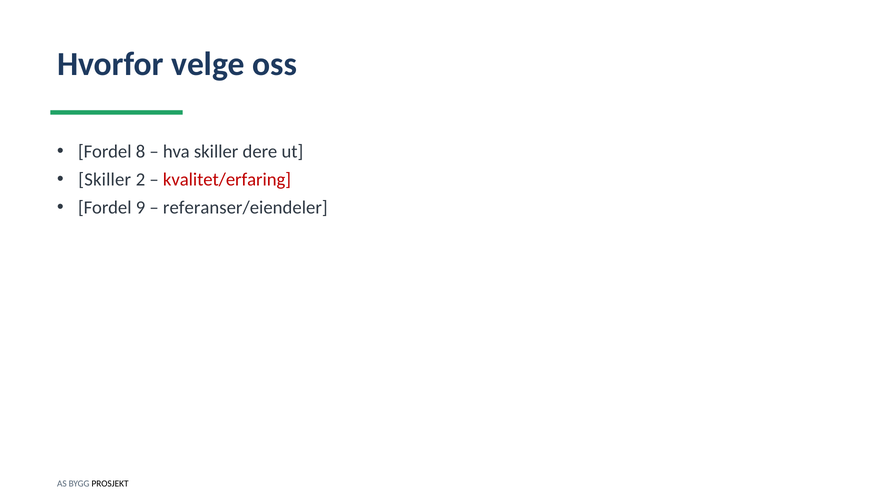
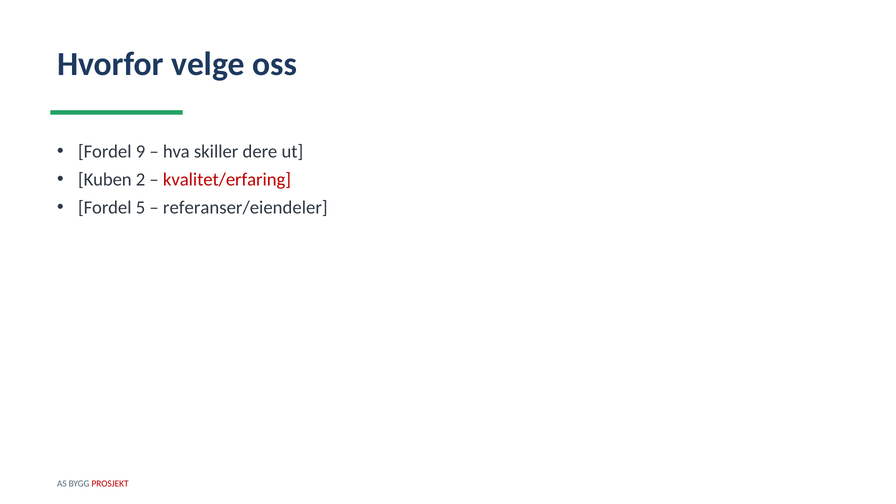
8: 8 -> 9 (141, 152)
Skiller: Skiller -> Kuben (105, 180)
9: 9 -> 5 (141, 208)
PROSJEKT colour: black -> red (110, 484)
